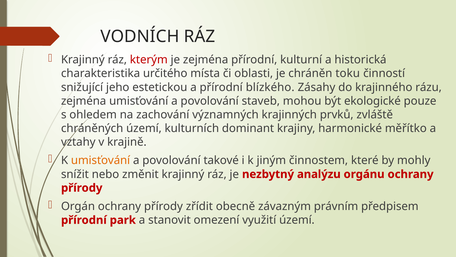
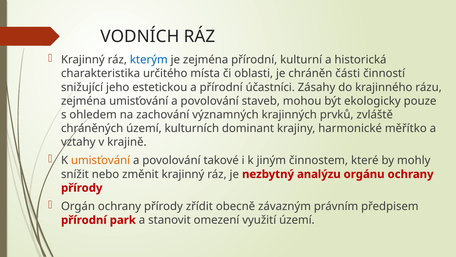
kterým colour: red -> blue (149, 60)
toku: toku -> části (348, 73)
blízkého: blízkého -> účastníci (270, 87)
ekologické: ekologické -> ekologicky (372, 101)
